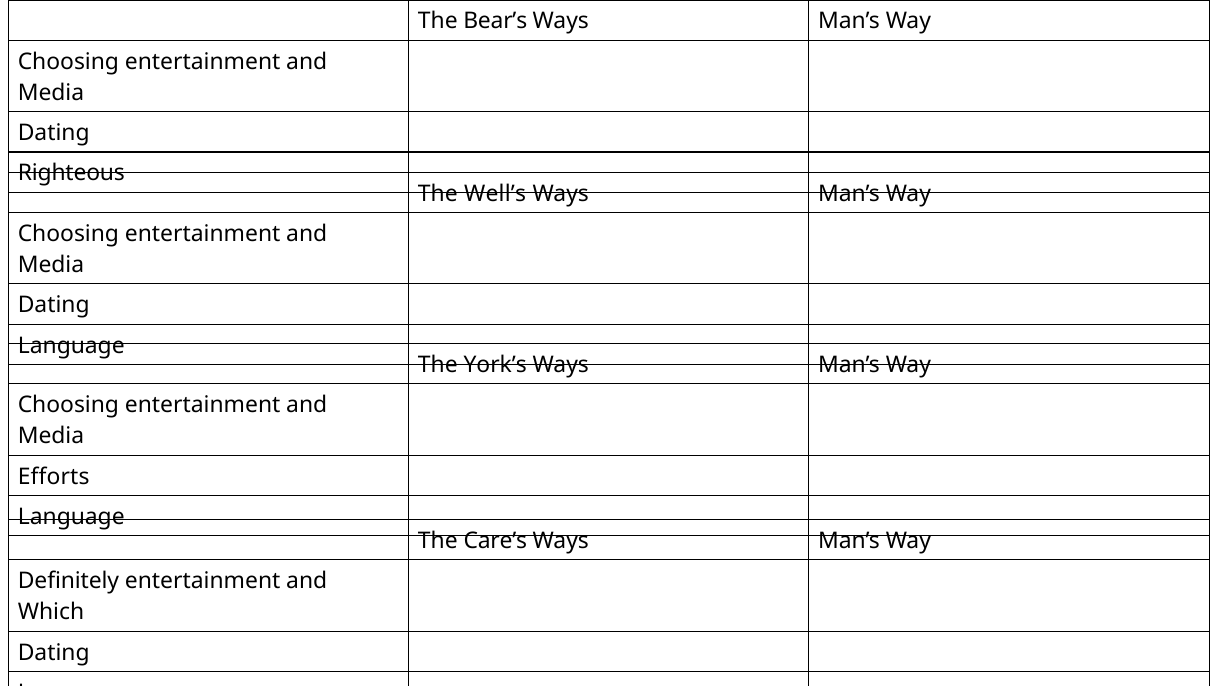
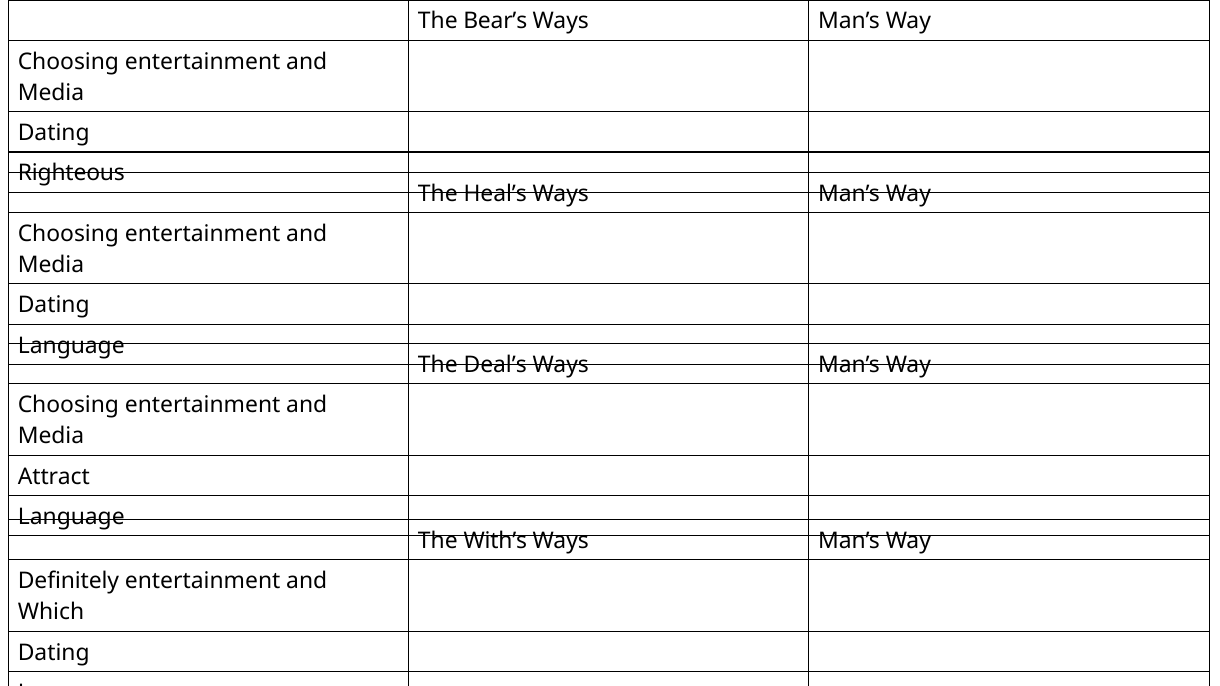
Well’s: Well’s -> Heal’s (495, 194)
York’s: York’s -> Deal’s (495, 365)
Efforts: Efforts -> Attract (54, 477)
Care’s: Care’s -> With’s (495, 541)
